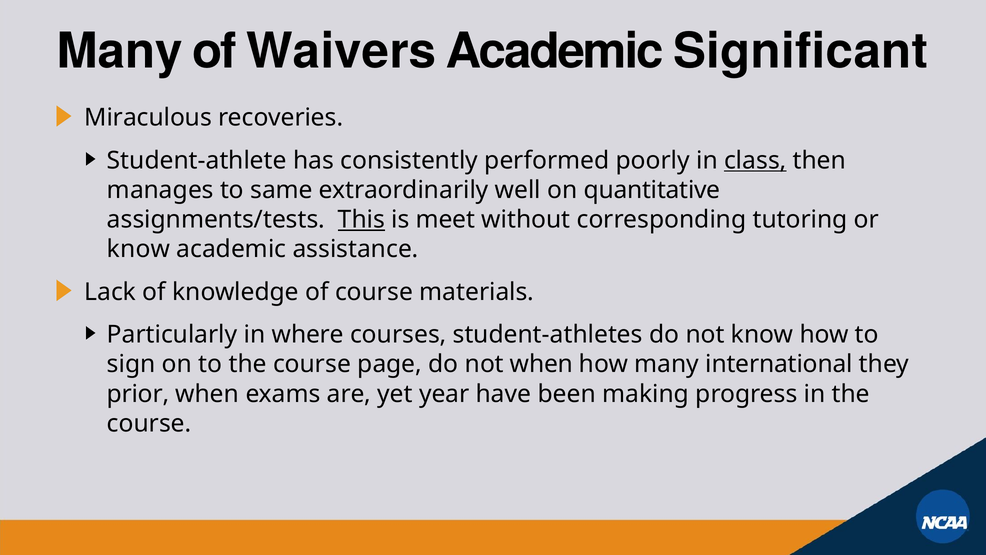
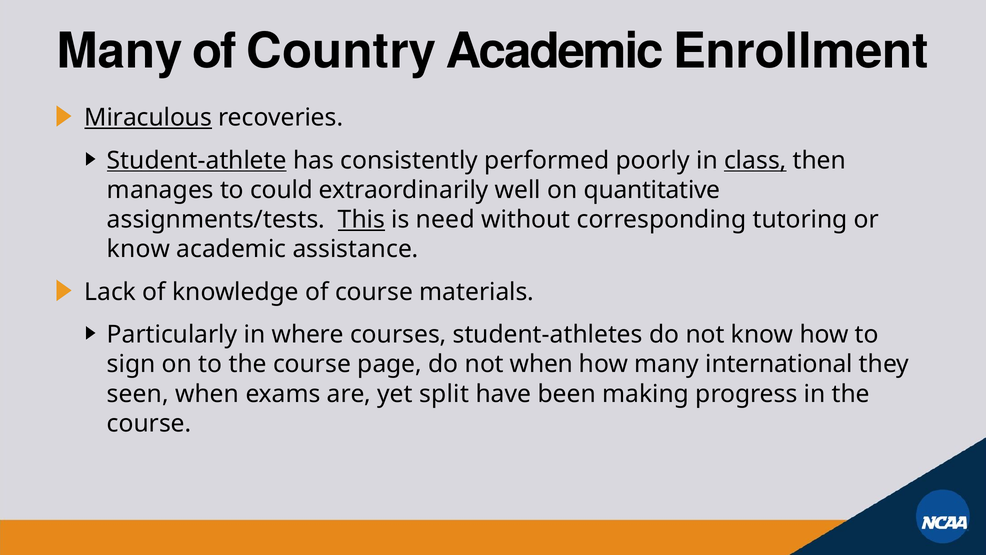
Waivers: Waivers -> Country (341, 51)
Significant: Significant -> Enrollment (801, 51)
Miraculous underline: none -> present (148, 118)
Student-athlete underline: none -> present (197, 160)
same: same -> could (282, 190)
meet: meet -> need (445, 219)
prior: prior -> seen (138, 394)
year: year -> split (444, 394)
